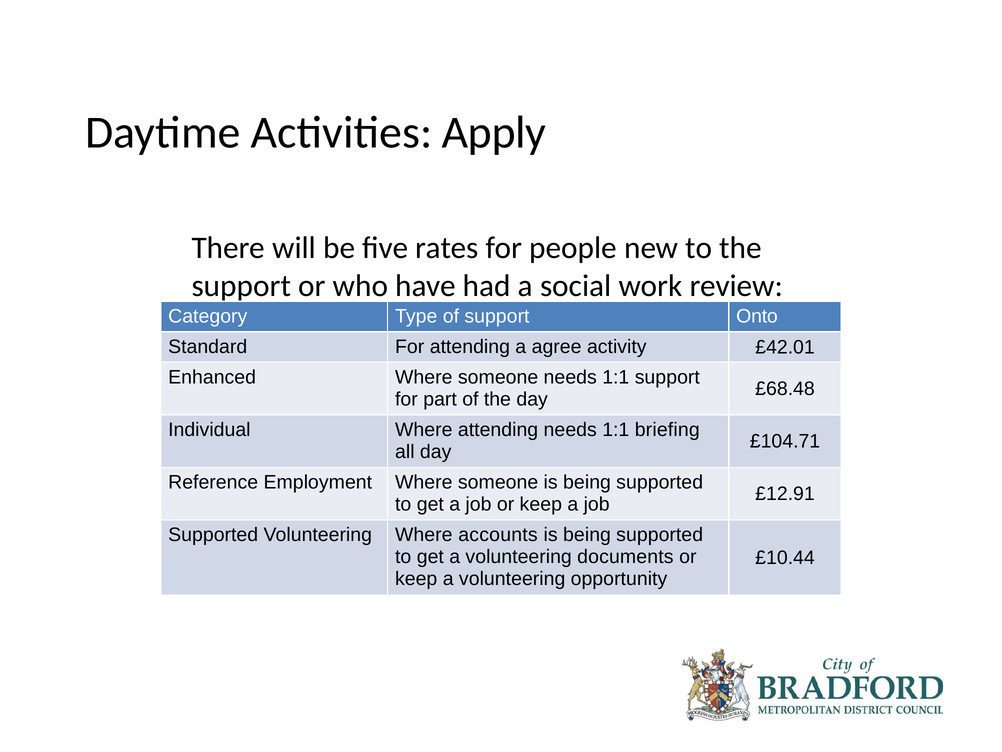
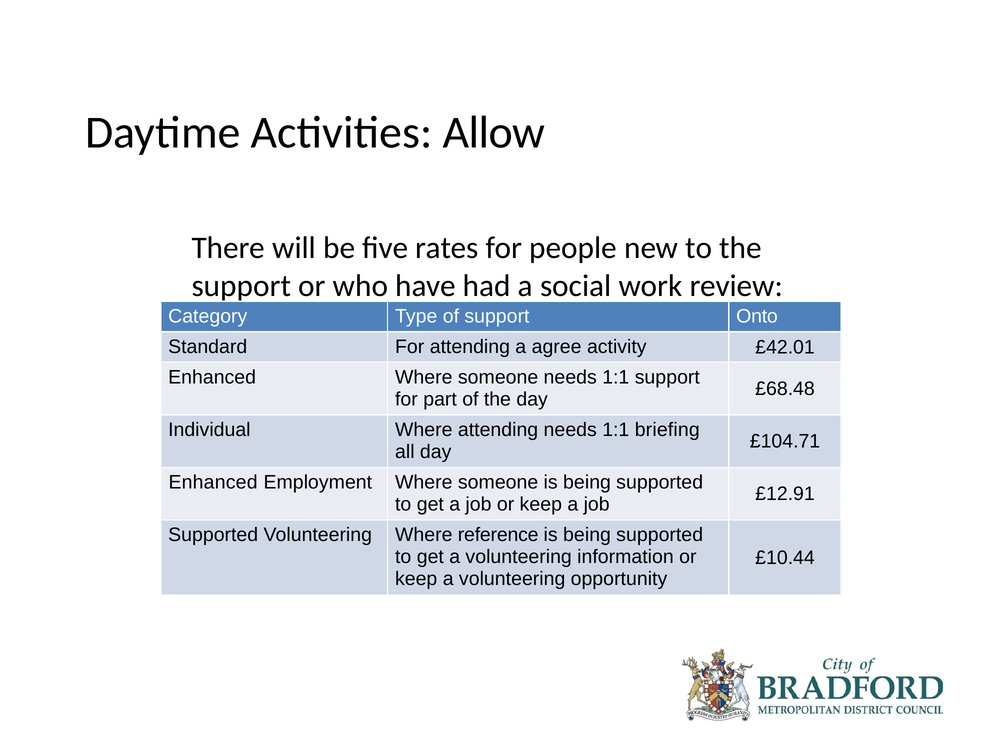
Apply: Apply -> Allow (494, 133)
Reference: Reference -> Enhanced (213, 482)
accounts: accounts -> reference (498, 535)
documents: documents -> information (625, 557)
